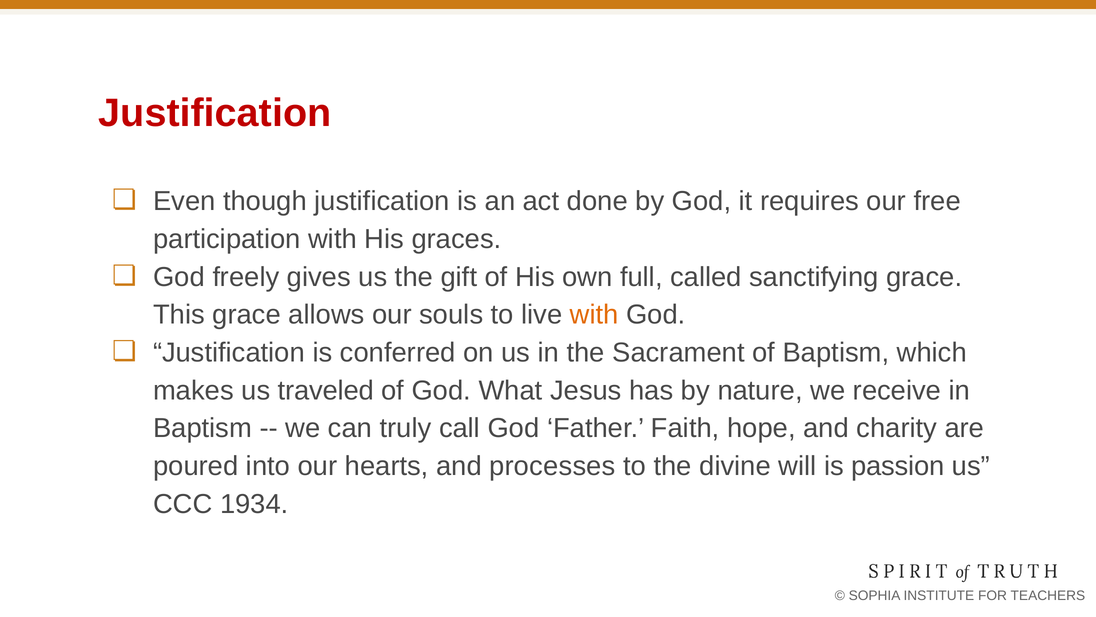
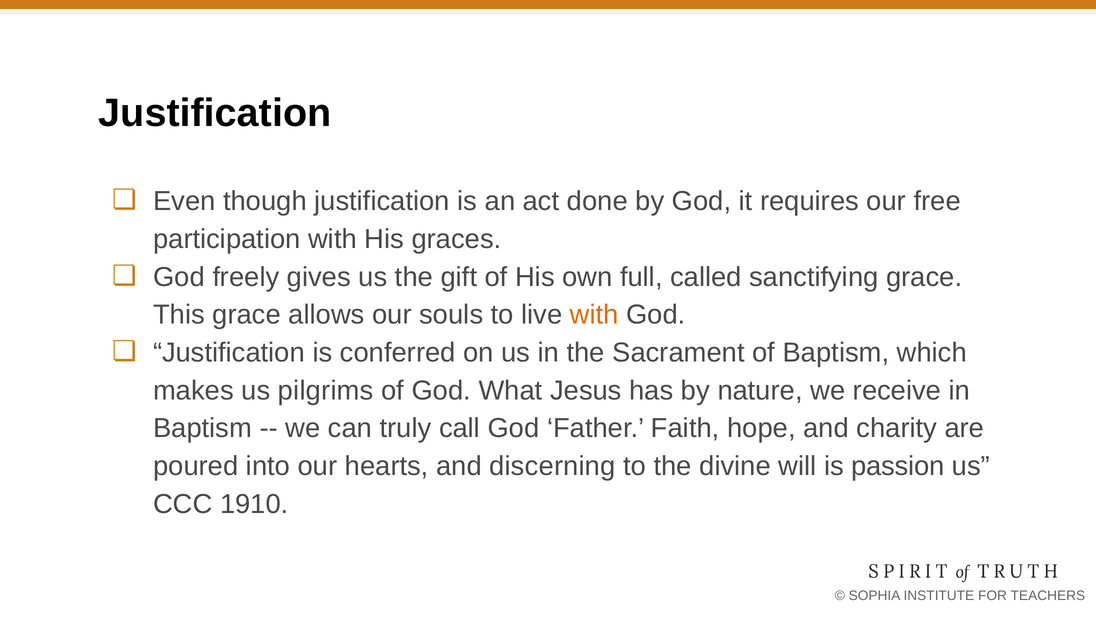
Justification colour: red -> black (215, 113)
traveled: traveled -> pilgrims (326, 390)
processes: processes -> discerning (552, 466)
1934: 1934 -> 1910 (254, 504)
